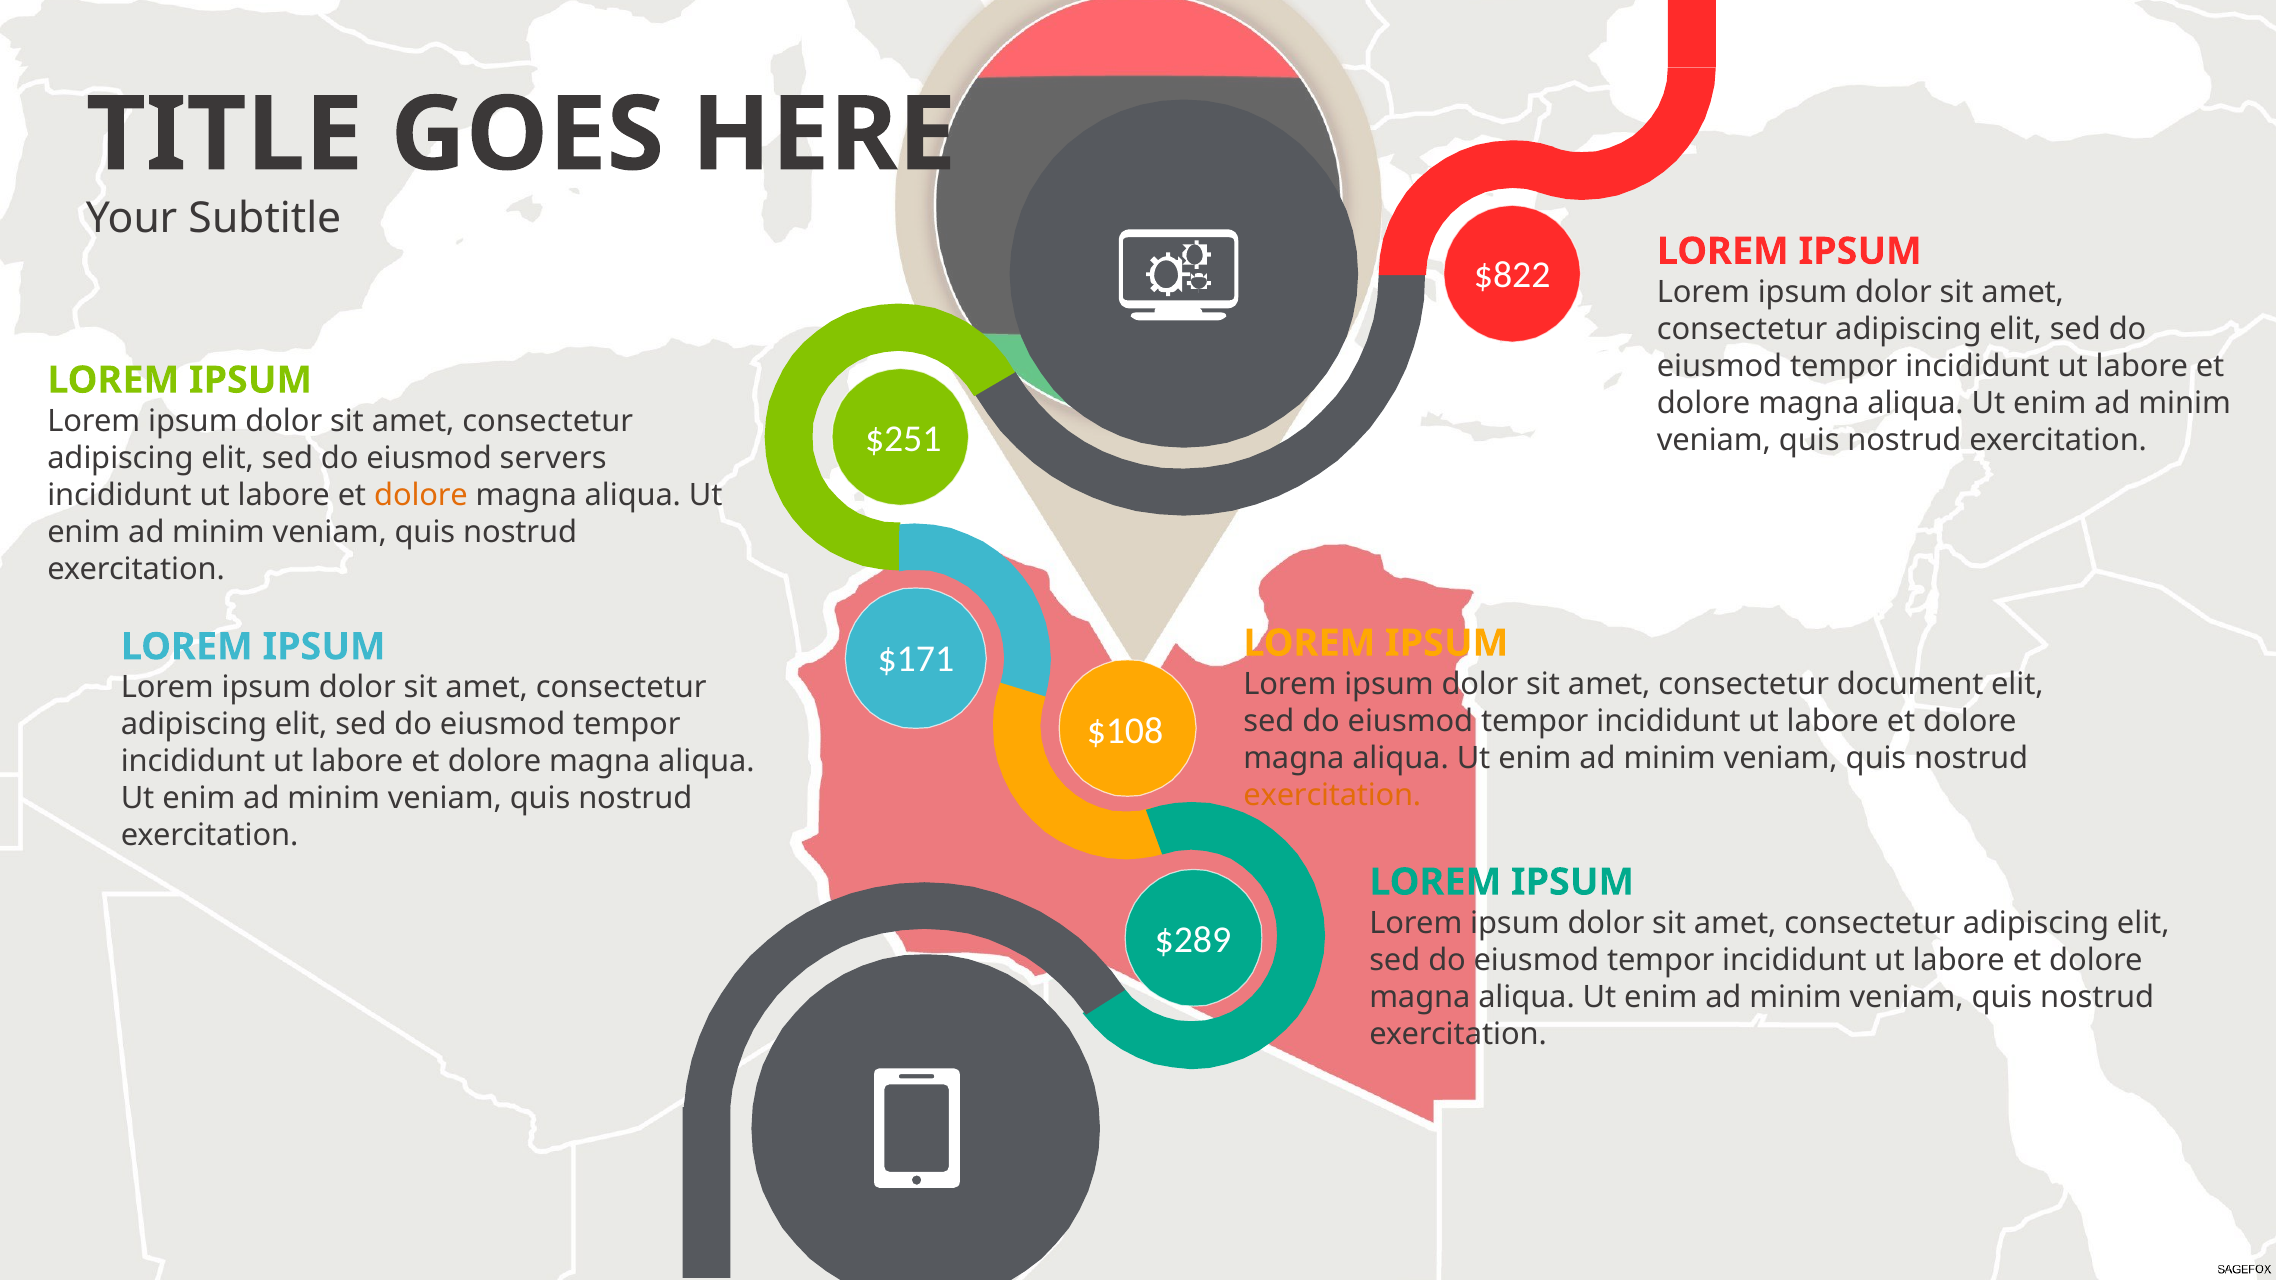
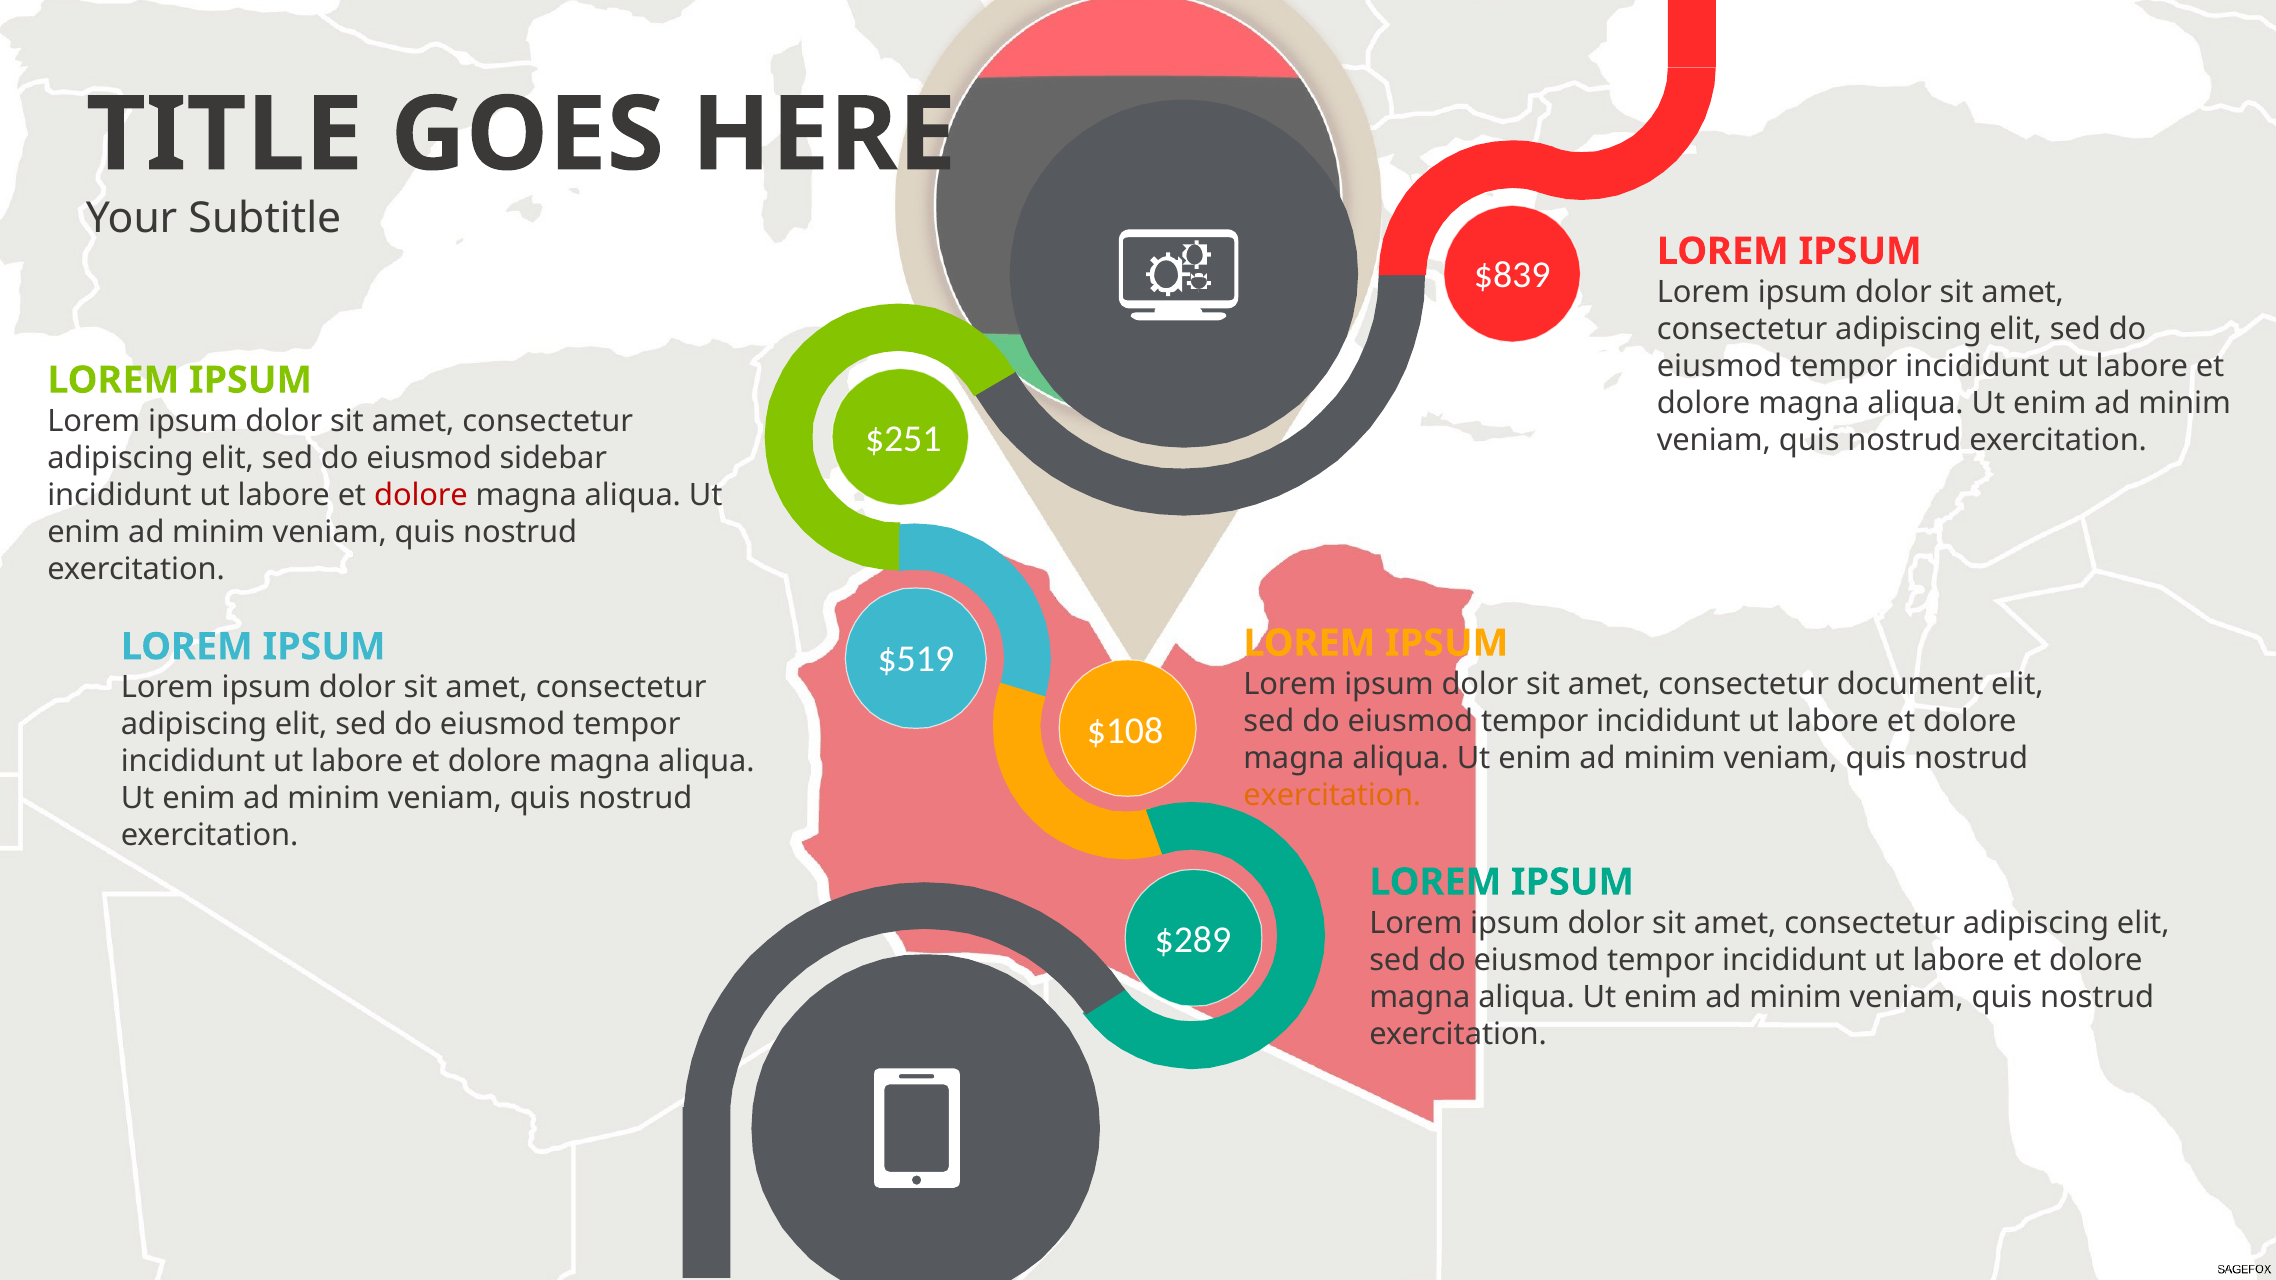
$822: $822 -> $839 (1512, 275)
servers: servers -> sidebar (553, 458)
dolore colour: orange -> red (421, 495)
$171: $171 -> $519 (916, 659)
